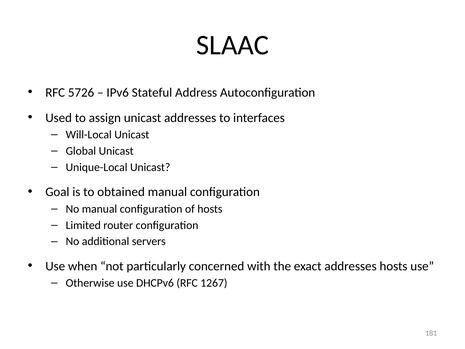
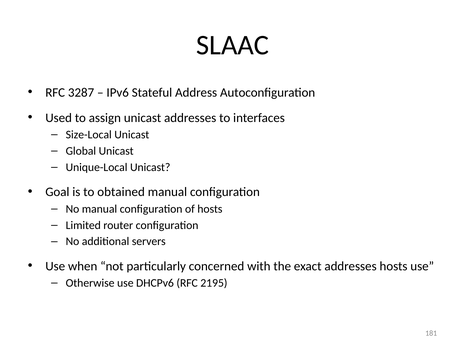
5726: 5726 -> 3287 (81, 92)
Will-Local: Will-Local -> Size-Local (89, 135)
1267: 1267 -> 2195 (214, 283)
